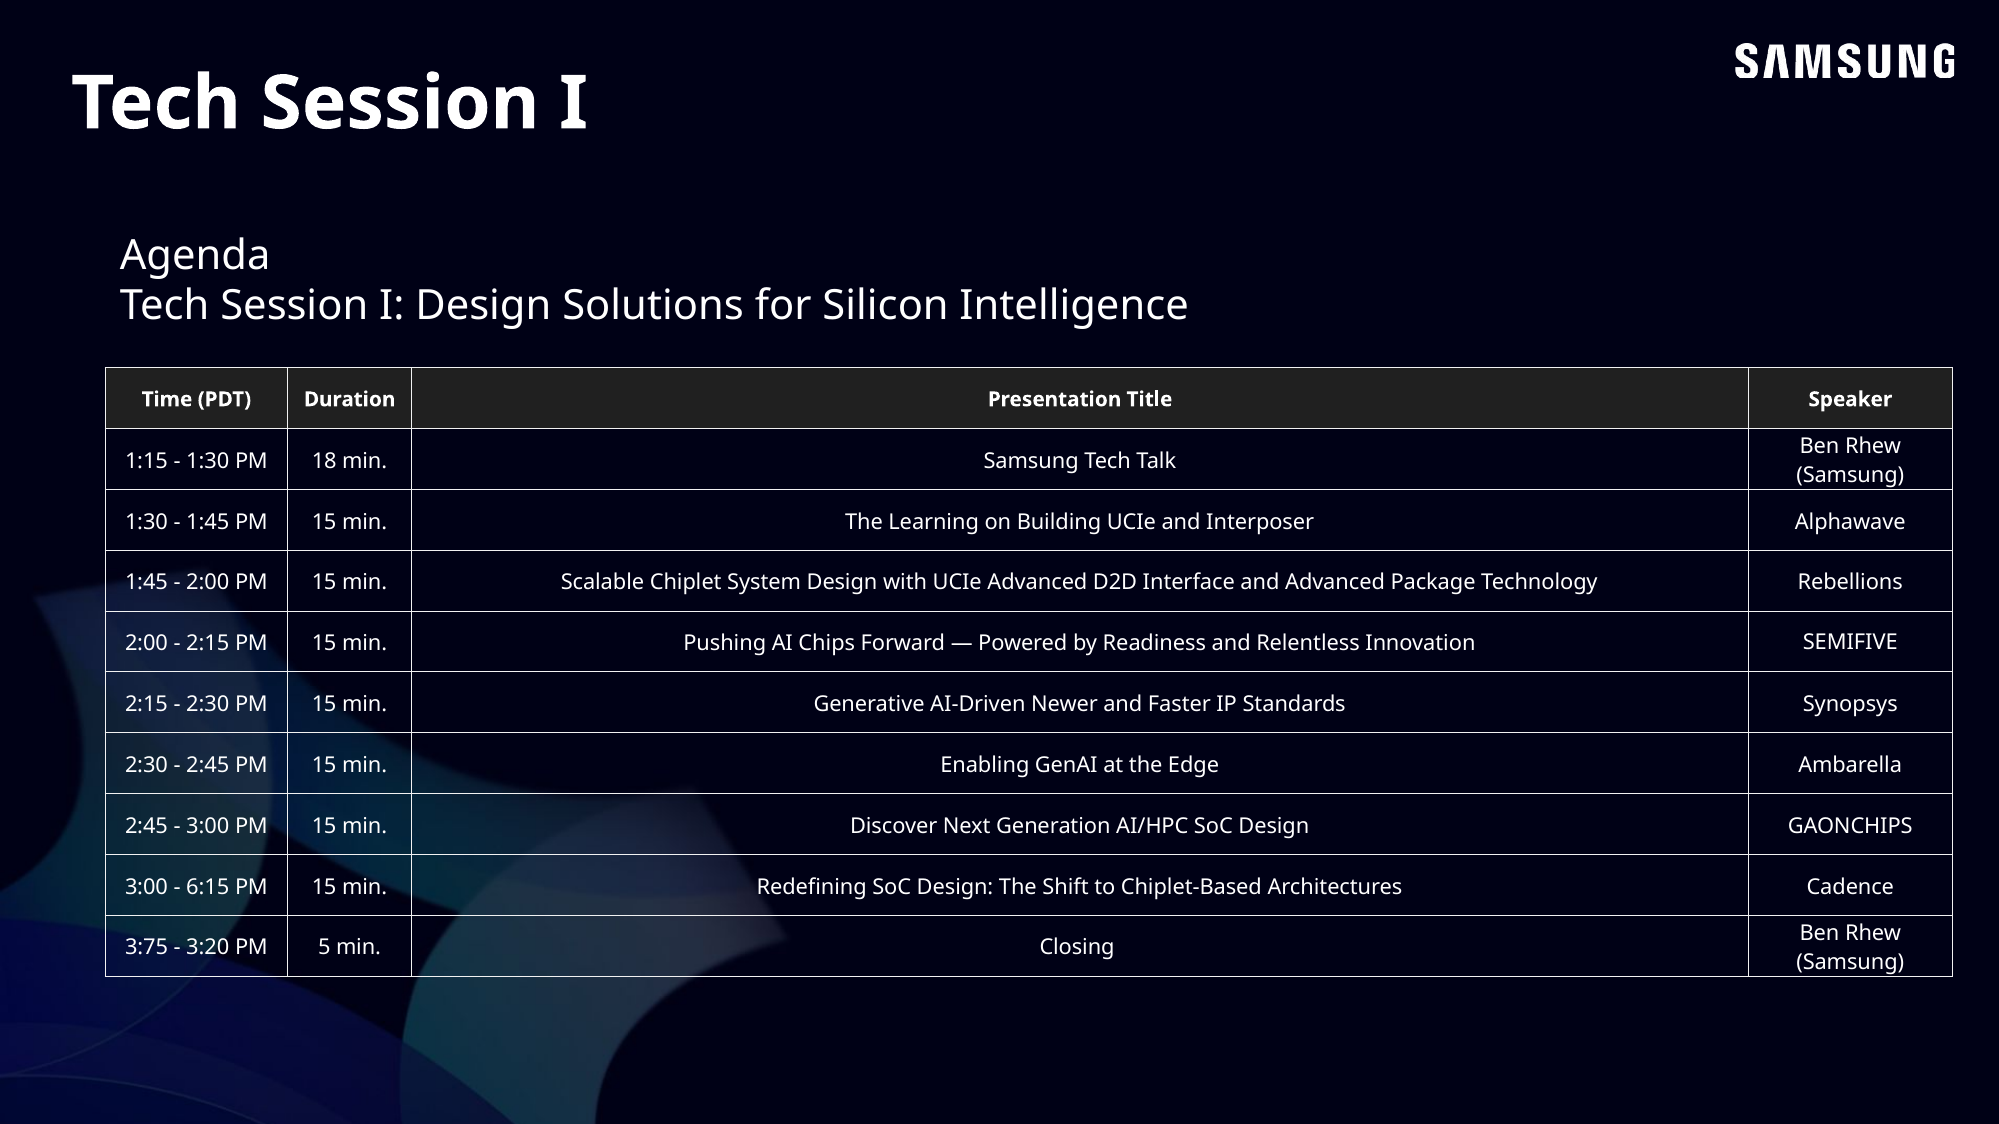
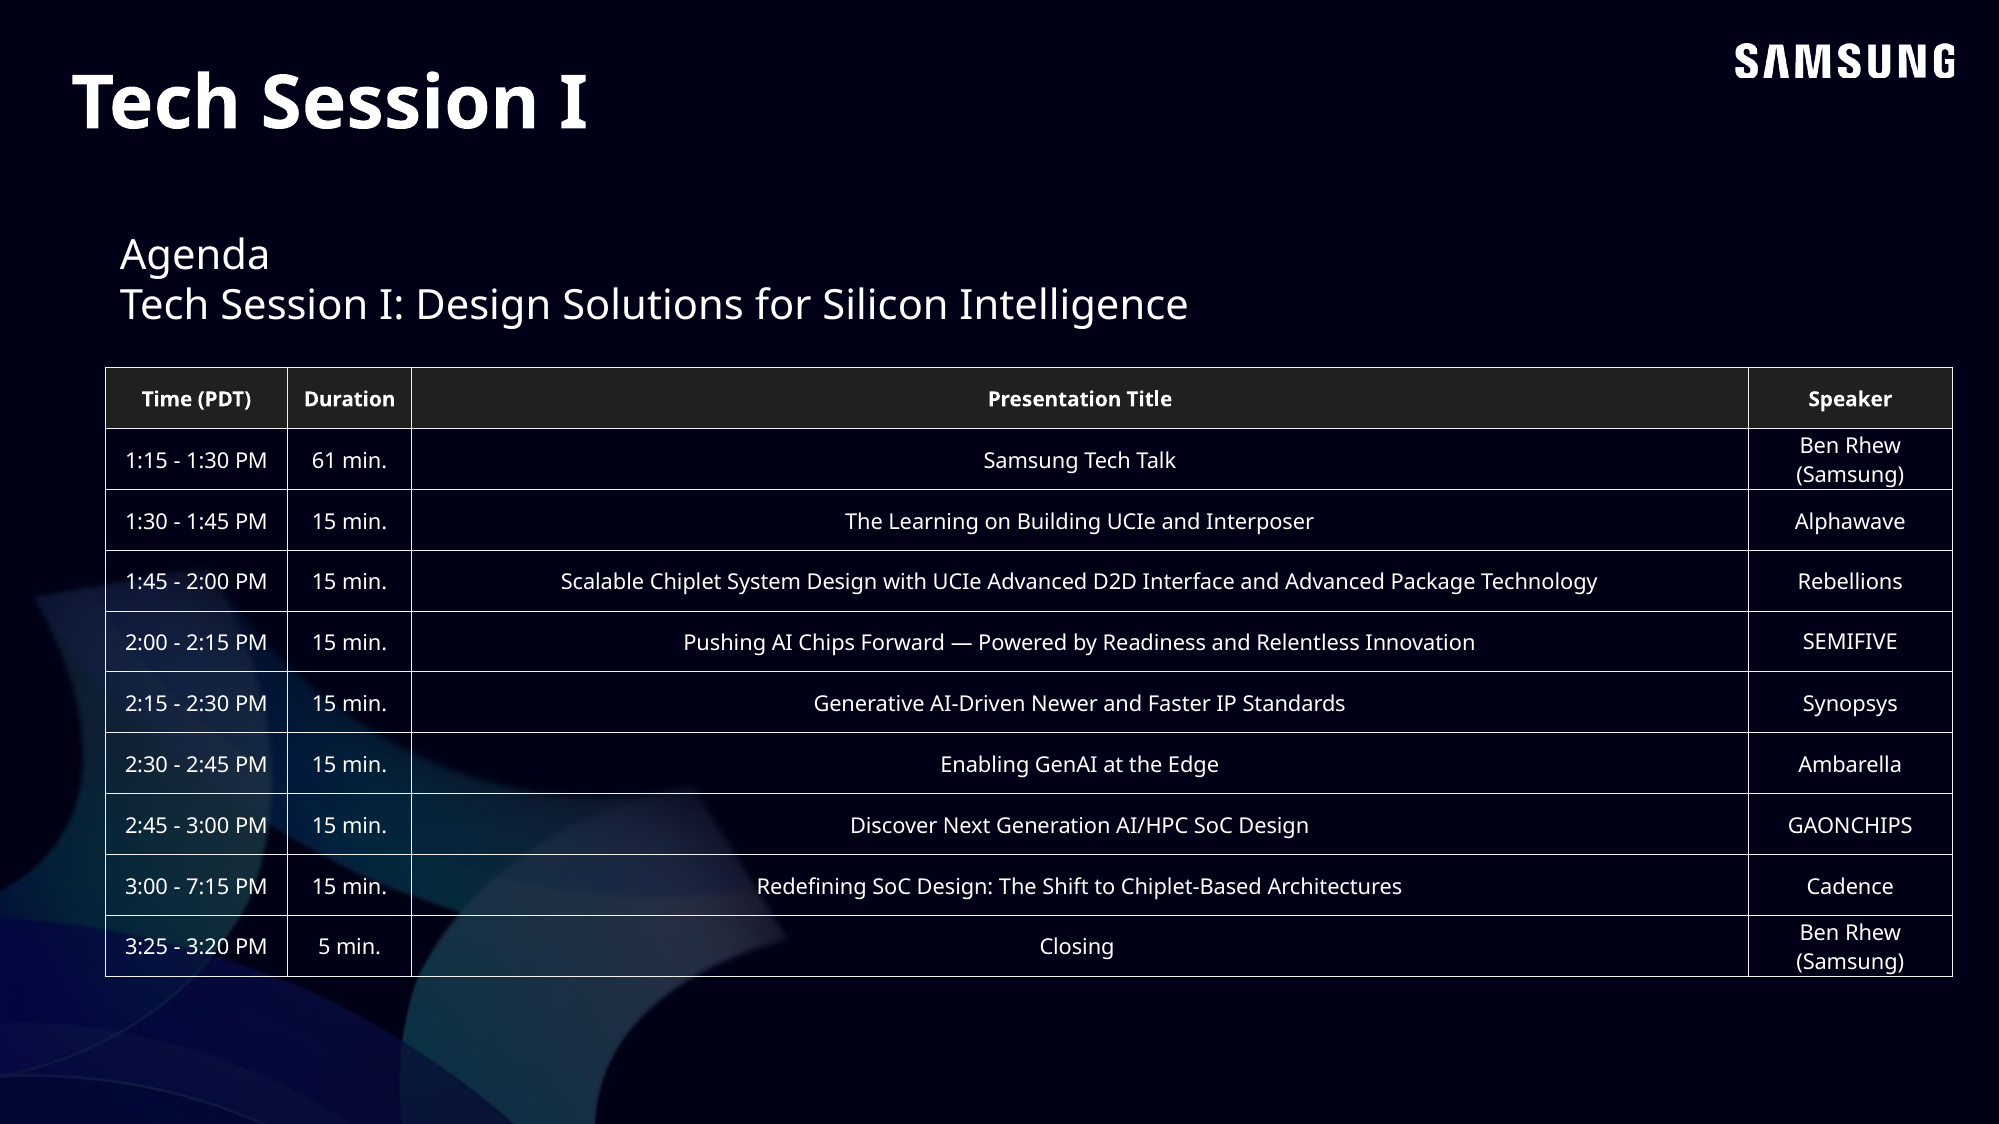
18: 18 -> 61 (324, 461)
6:15: 6:15 -> 7:15 (208, 887)
3:75: 3:75 -> 3:25 (147, 948)
